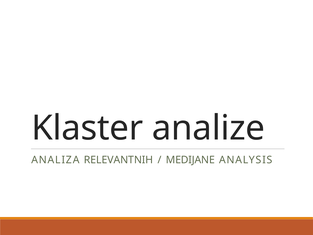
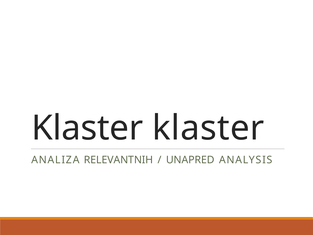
Klaster analize: analize -> klaster (208, 128)
MEDIJANE: MEDIJANE -> UNAPRED (190, 160)
